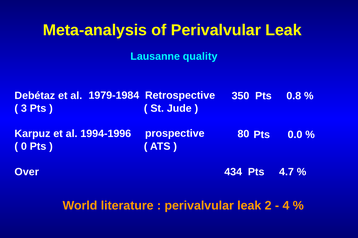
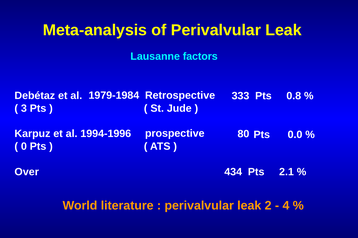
quality: quality -> factors (200, 56)
350: 350 -> 333 (240, 96)
4.7: 4.7 -> 2.1 (286, 172)
